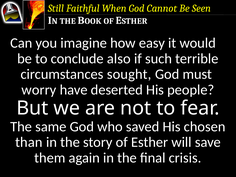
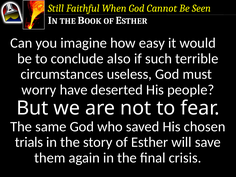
sought: sought -> useless (129, 74)
than: than -> trials (29, 142)
